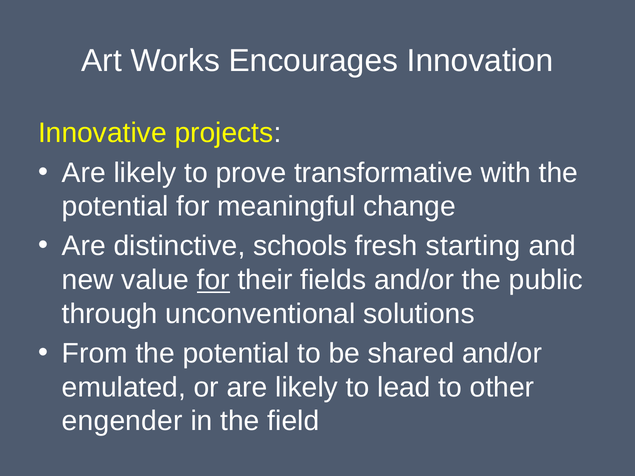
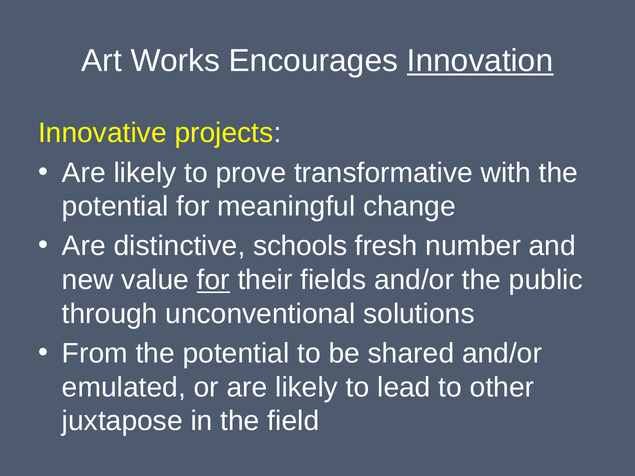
Innovation underline: none -> present (480, 61)
starting: starting -> number (473, 246)
engender: engender -> juxtapose (122, 421)
